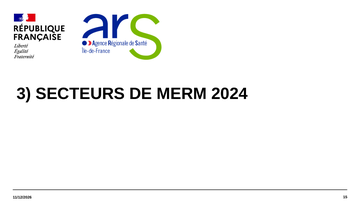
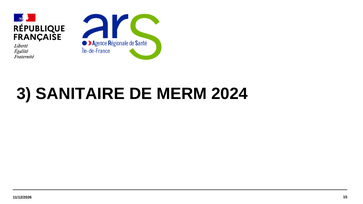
SECTEURS: SECTEURS -> SANITAIRE (80, 94)
